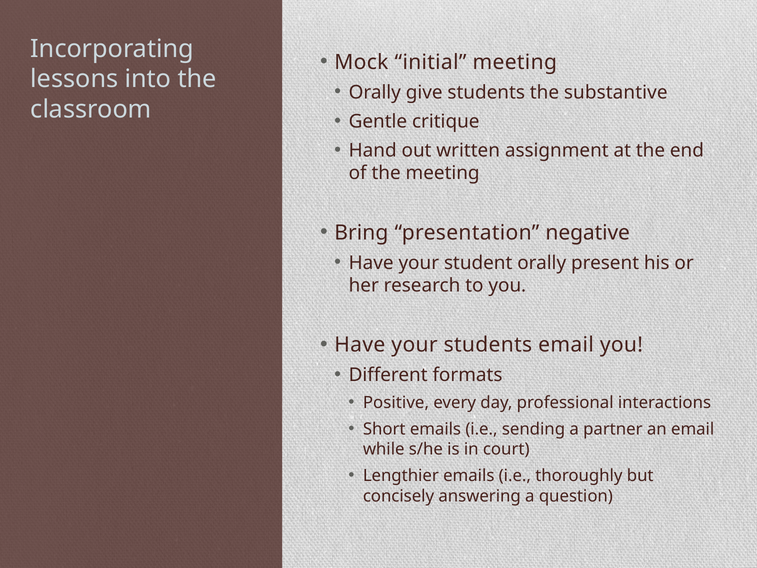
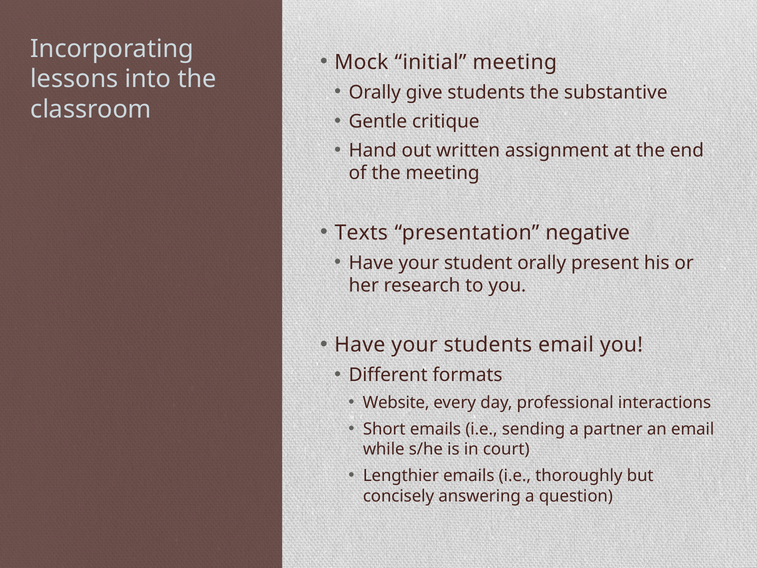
Bring: Bring -> Texts (361, 232)
Positive: Positive -> Website (396, 403)
